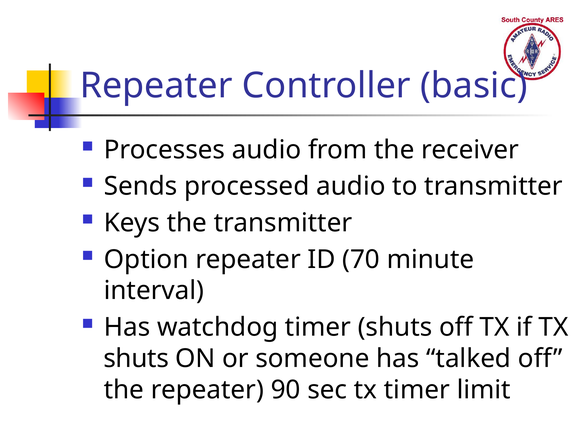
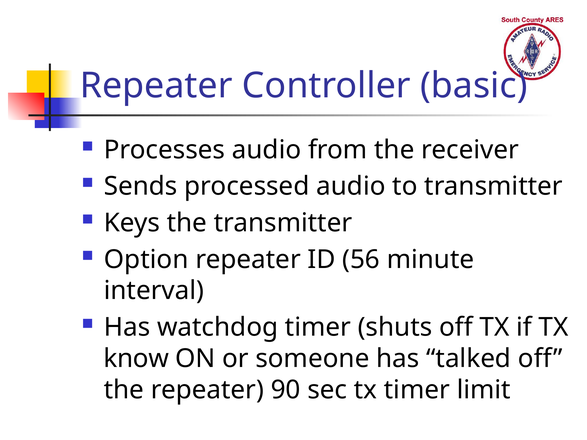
70: 70 -> 56 (361, 260)
shuts: shuts -> know (136, 359)
